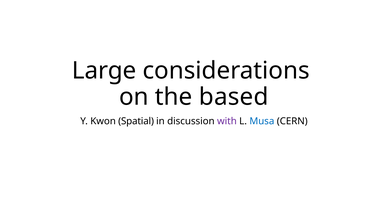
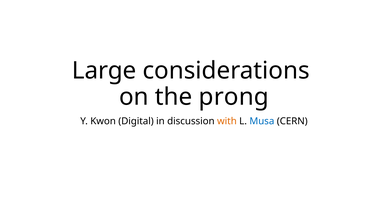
based: based -> prong (234, 97)
Spatial: Spatial -> Digital (136, 121)
with colour: purple -> orange (227, 121)
